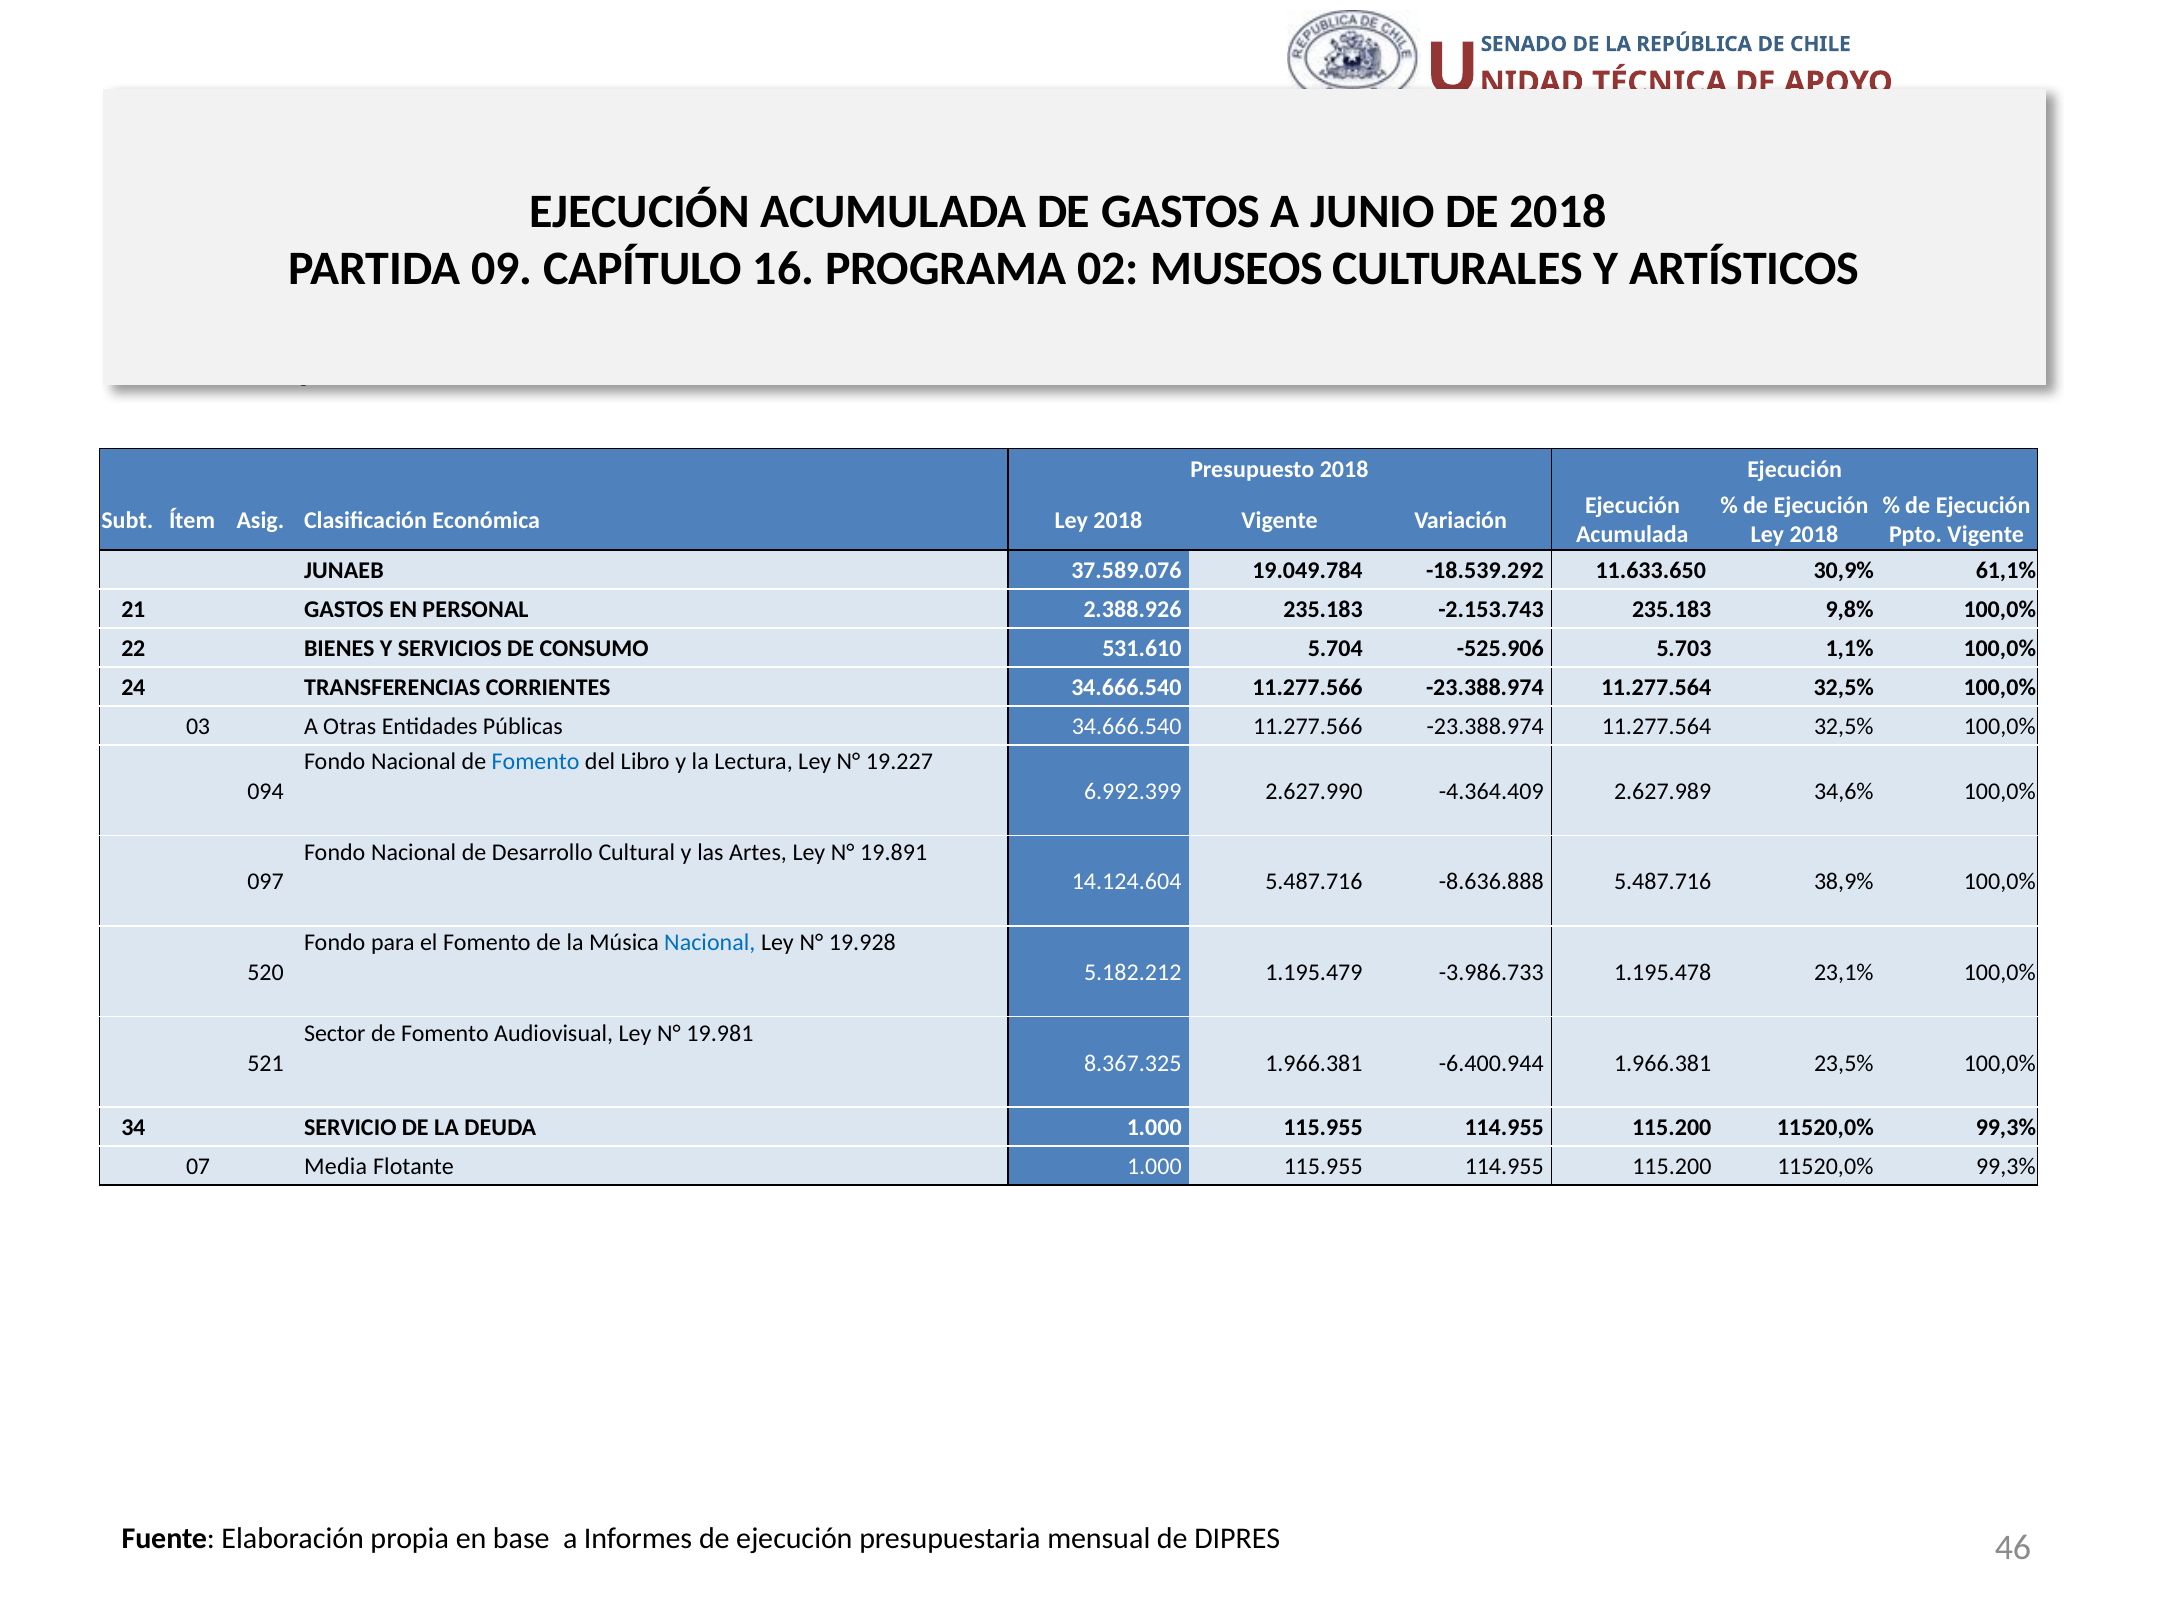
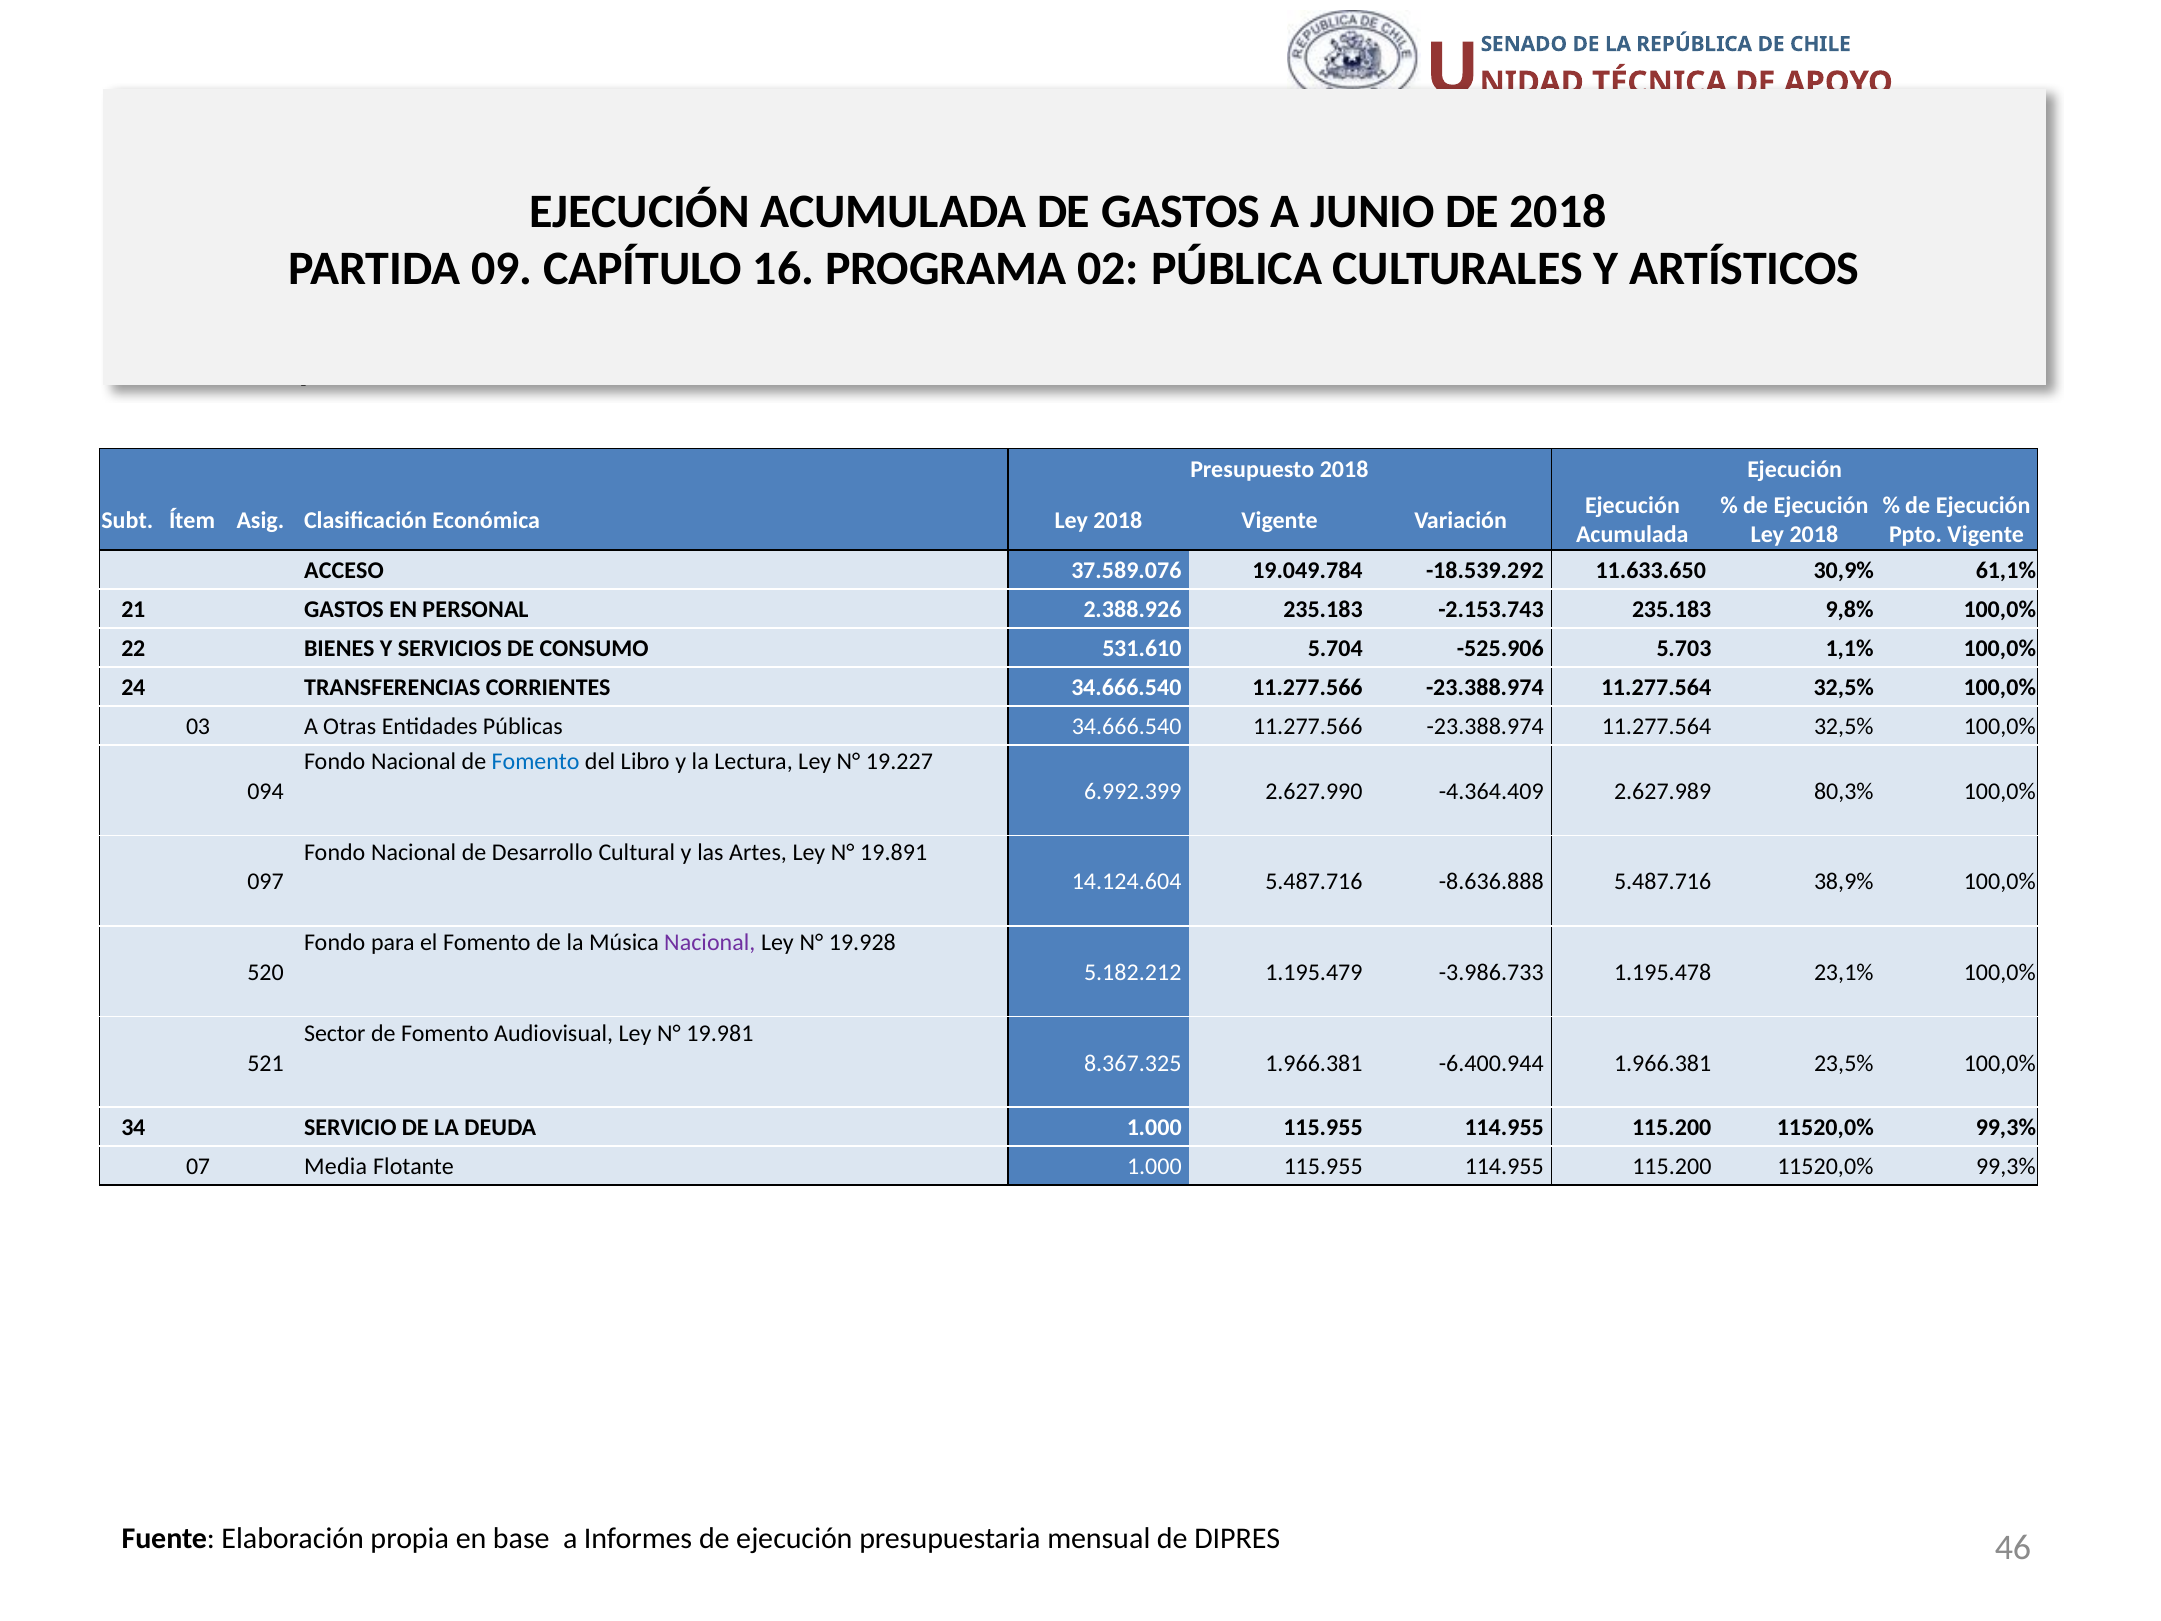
MUSEOS: MUSEOS -> PÚBLICA (1237, 269)
JUNAEB: JUNAEB -> ACCESO (344, 571)
34,6%: 34,6% -> 80,3% (1844, 791)
Nacional colour: blue -> purple (710, 943)
